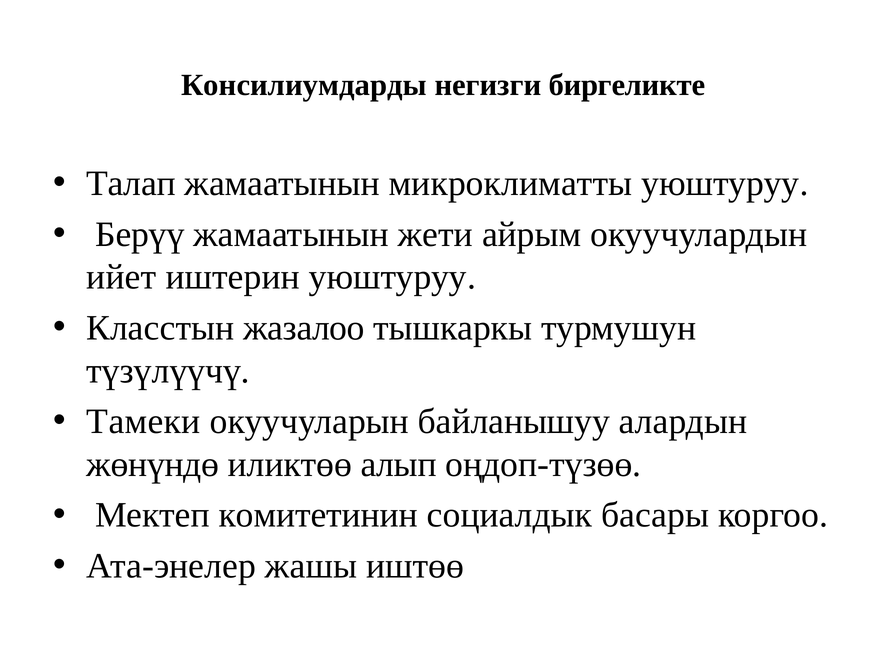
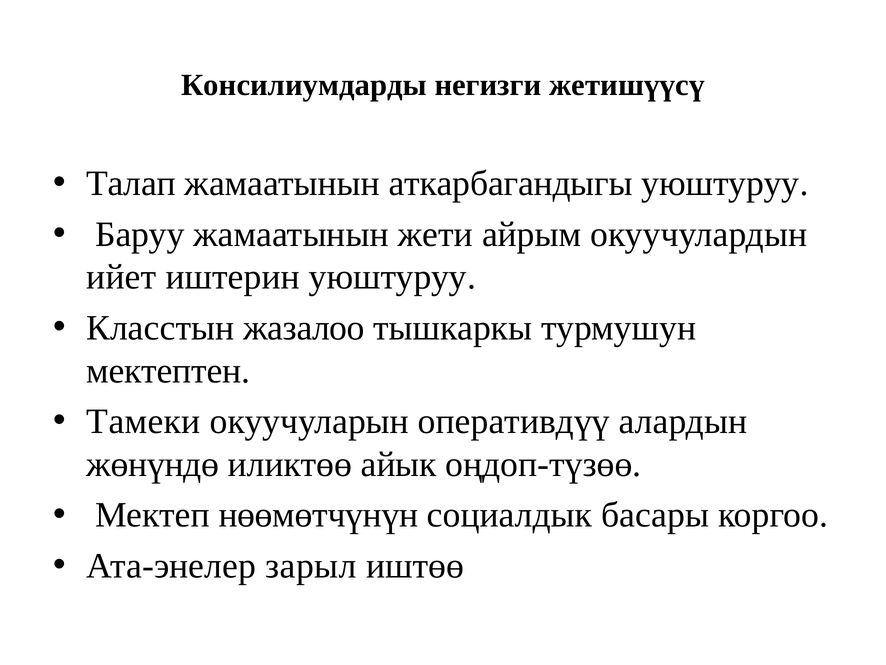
биргеликте: биргеликте -> жетишүүсү (627, 85)
микроклиматты: микроклиматты -> аткарбагандыгы (511, 183)
Берүү: Берүү -> Баруу (140, 234)
түзүлүүчү: түзүлүүчү -> мектептен (168, 370)
байланышуу: байланышуу -> оперативдүү (514, 421)
алып: алып -> айык (399, 464)
комитетинин: комитетинин -> нөөмөтчүнүн (318, 515)
жашы: жашы -> зарыл (311, 565)
